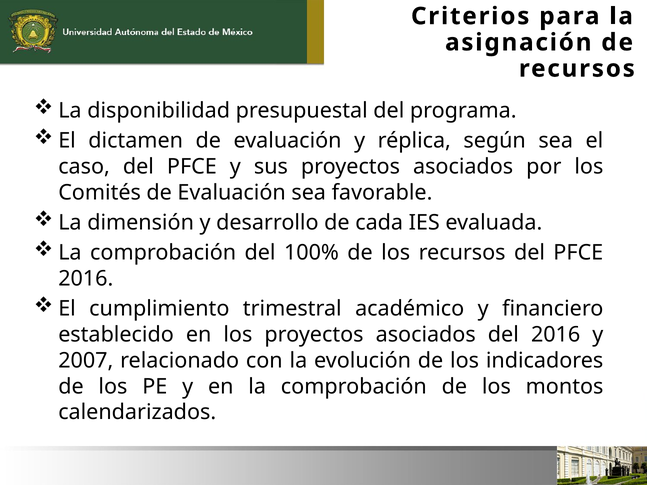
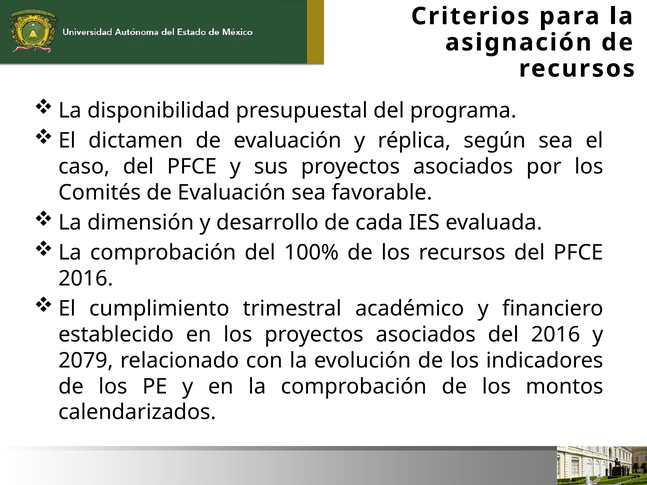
2007: 2007 -> 2079 (86, 361)
